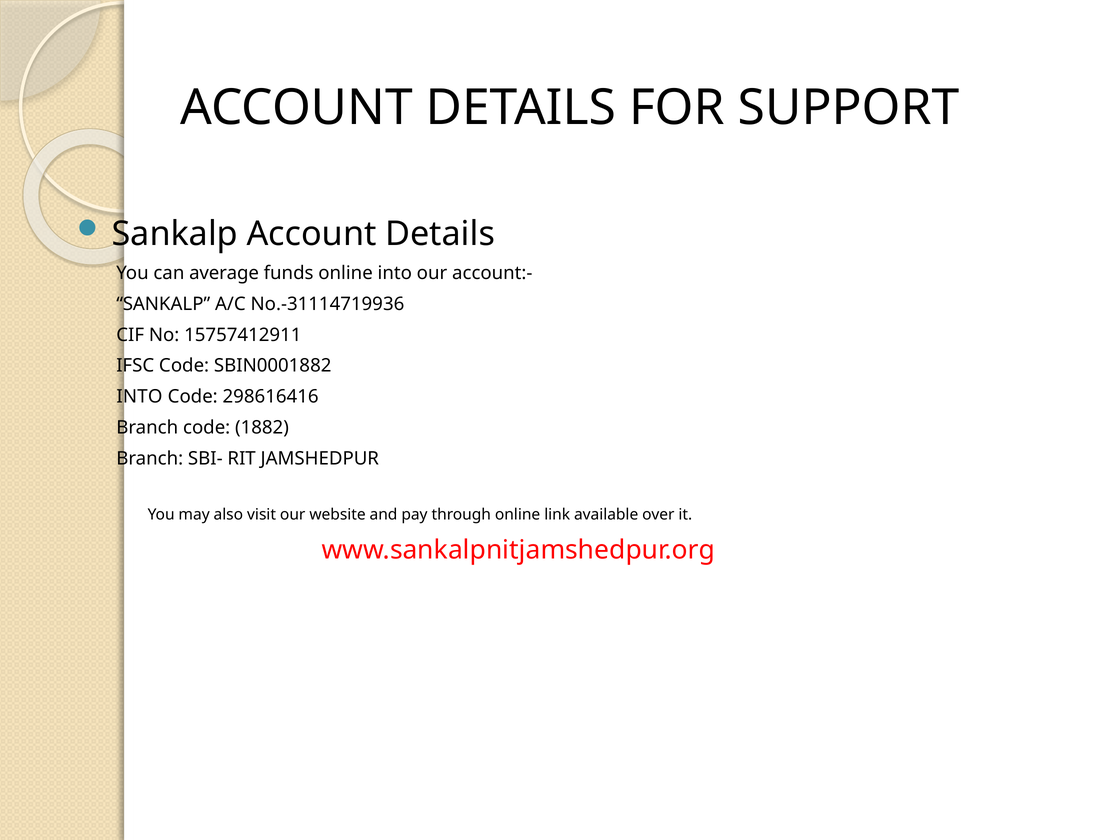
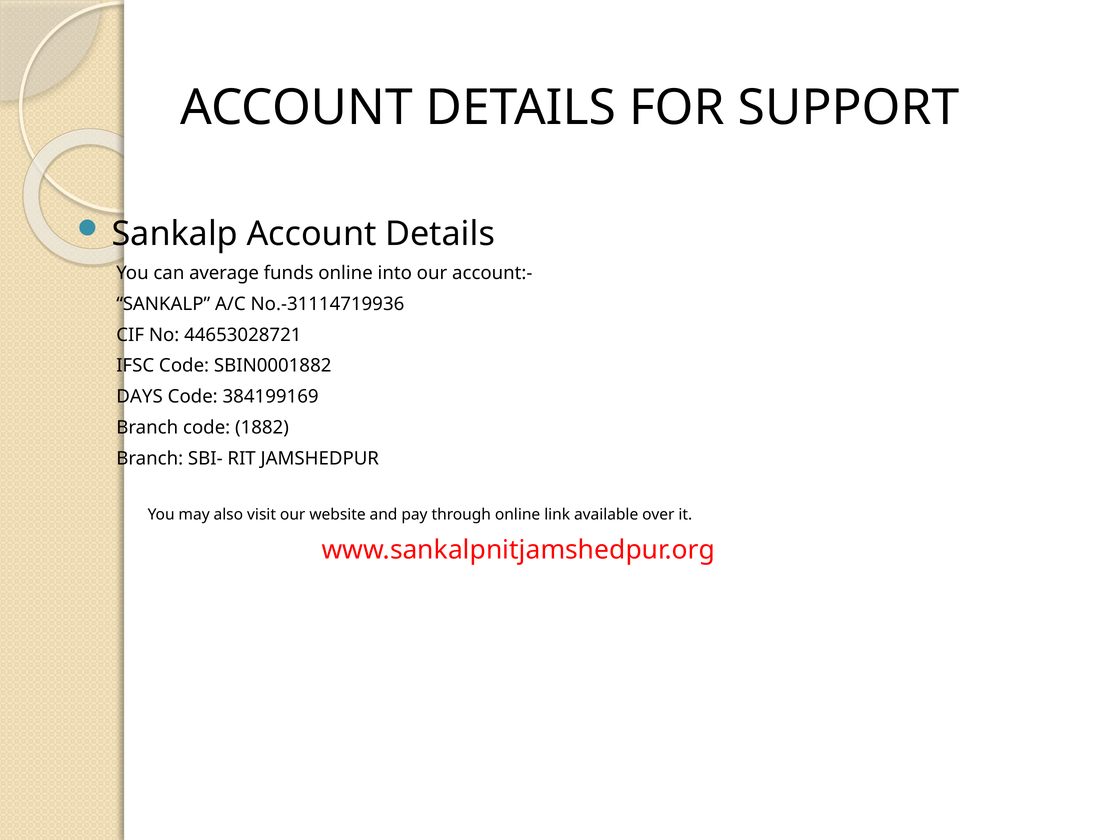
15757412911: 15757412911 -> 44653028721 (243, 335)
INTO: INTO -> DAYS (140, 397)
298616416: 298616416 -> 384199169 (271, 397)
